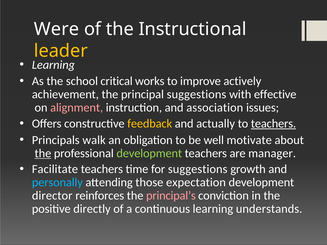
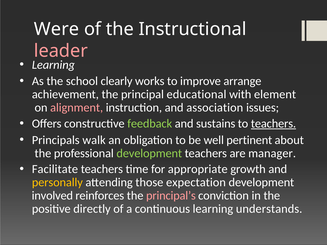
leader colour: yellow -> pink (61, 51)
critical: critical -> clearly (117, 81)
actively: actively -> arrange (242, 81)
principal suggestions: suggestions -> educational (197, 95)
effective: effective -> element (275, 95)
feedback colour: yellow -> light green (150, 124)
actually: actually -> sustains (216, 124)
motivate: motivate -> pertinent (249, 140)
the underline: present -> none (43, 153)
for suggestions: suggestions -> appropriate (198, 169)
personally colour: light blue -> yellow (57, 182)
director: director -> involved (52, 196)
